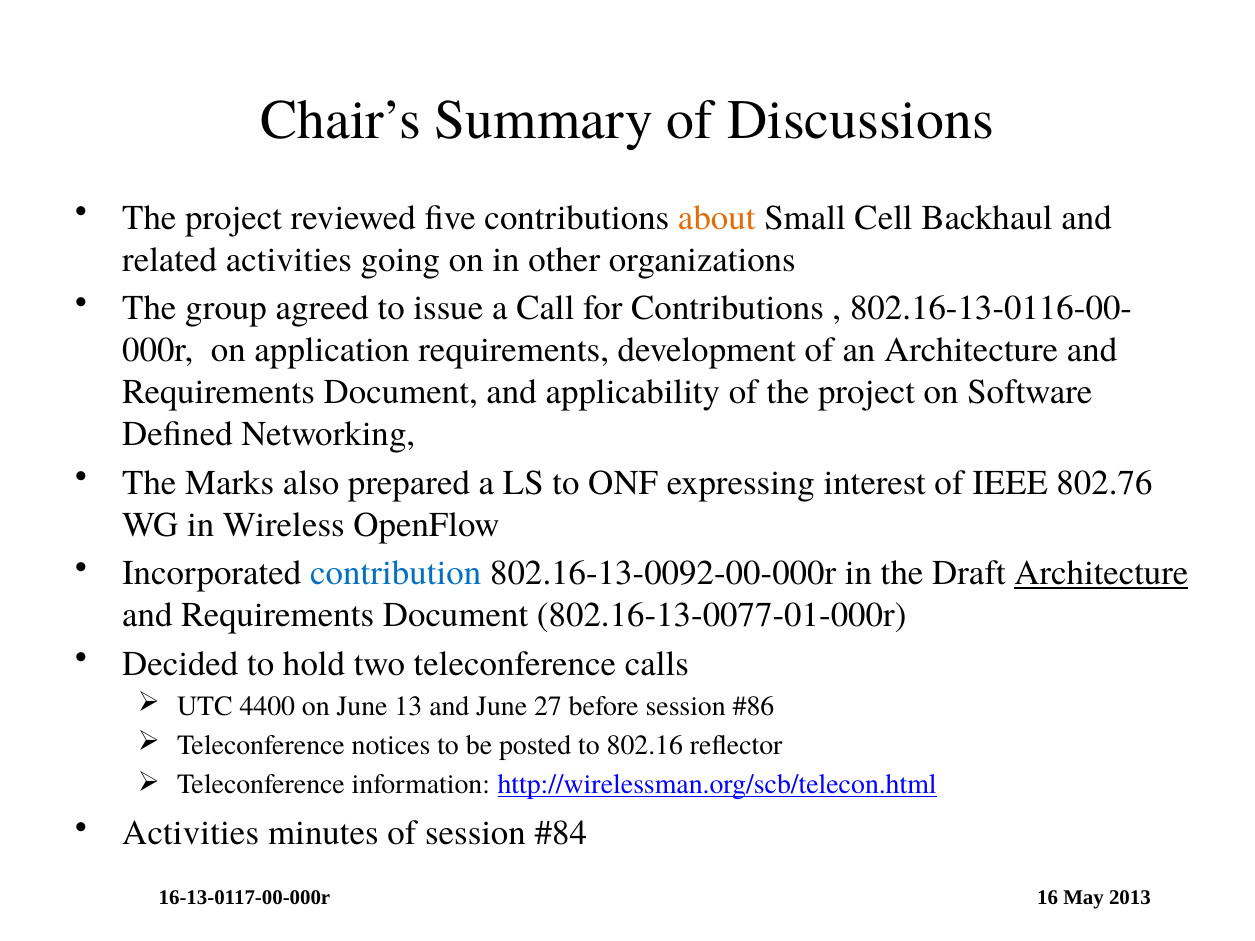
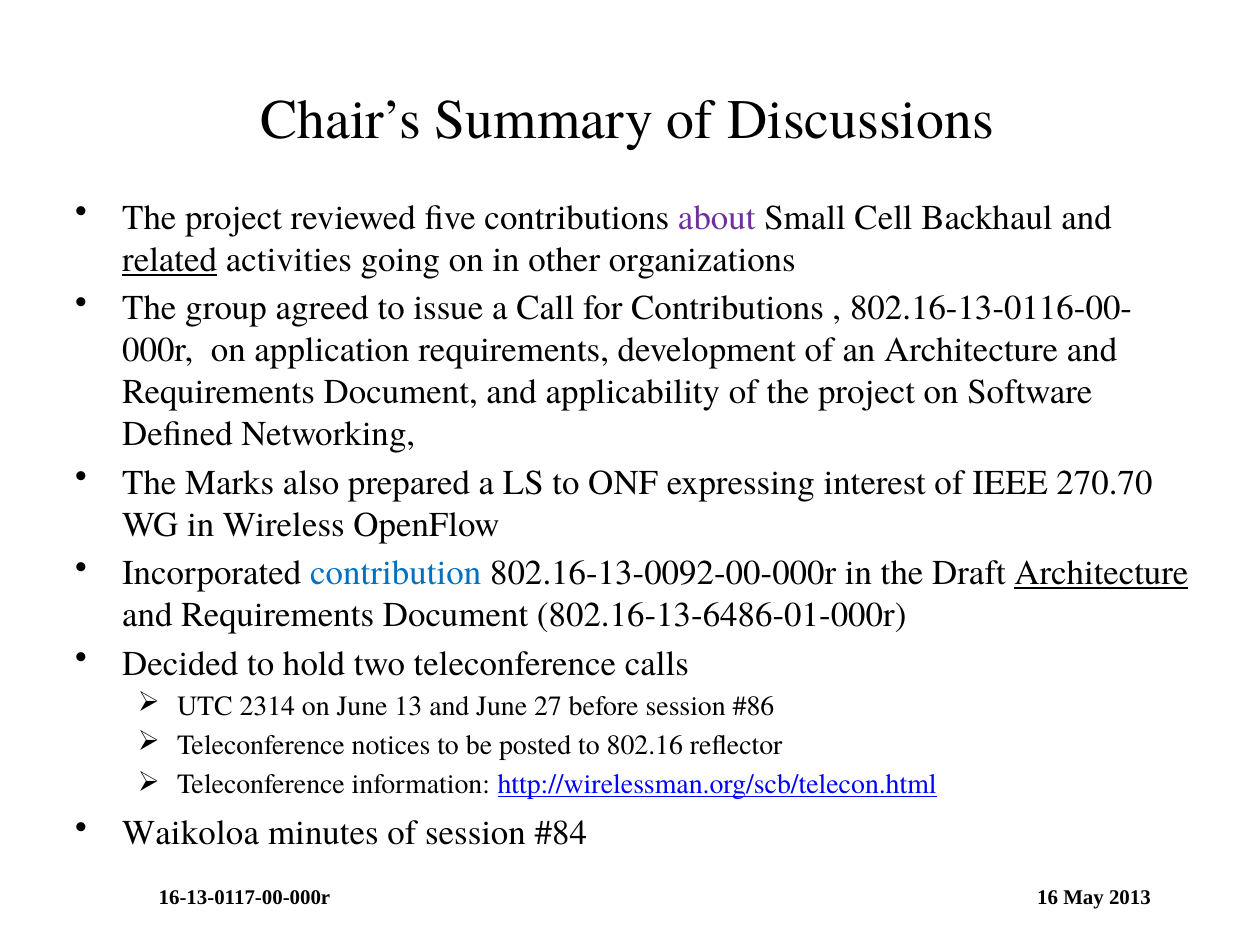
about colour: orange -> purple (717, 218)
related underline: none -> present (170, 260)
802.76: 802.76 -> 270.70 (1104, 483)
802.16-13-0077-01-000r: 802.16-13-0077-01-000r -> 802.16-13-6486-01-000r (722, 615)
4400: 4400 -> 2314 (267, 707)
Activities: Activities -> Waikoloa (191, 834)
